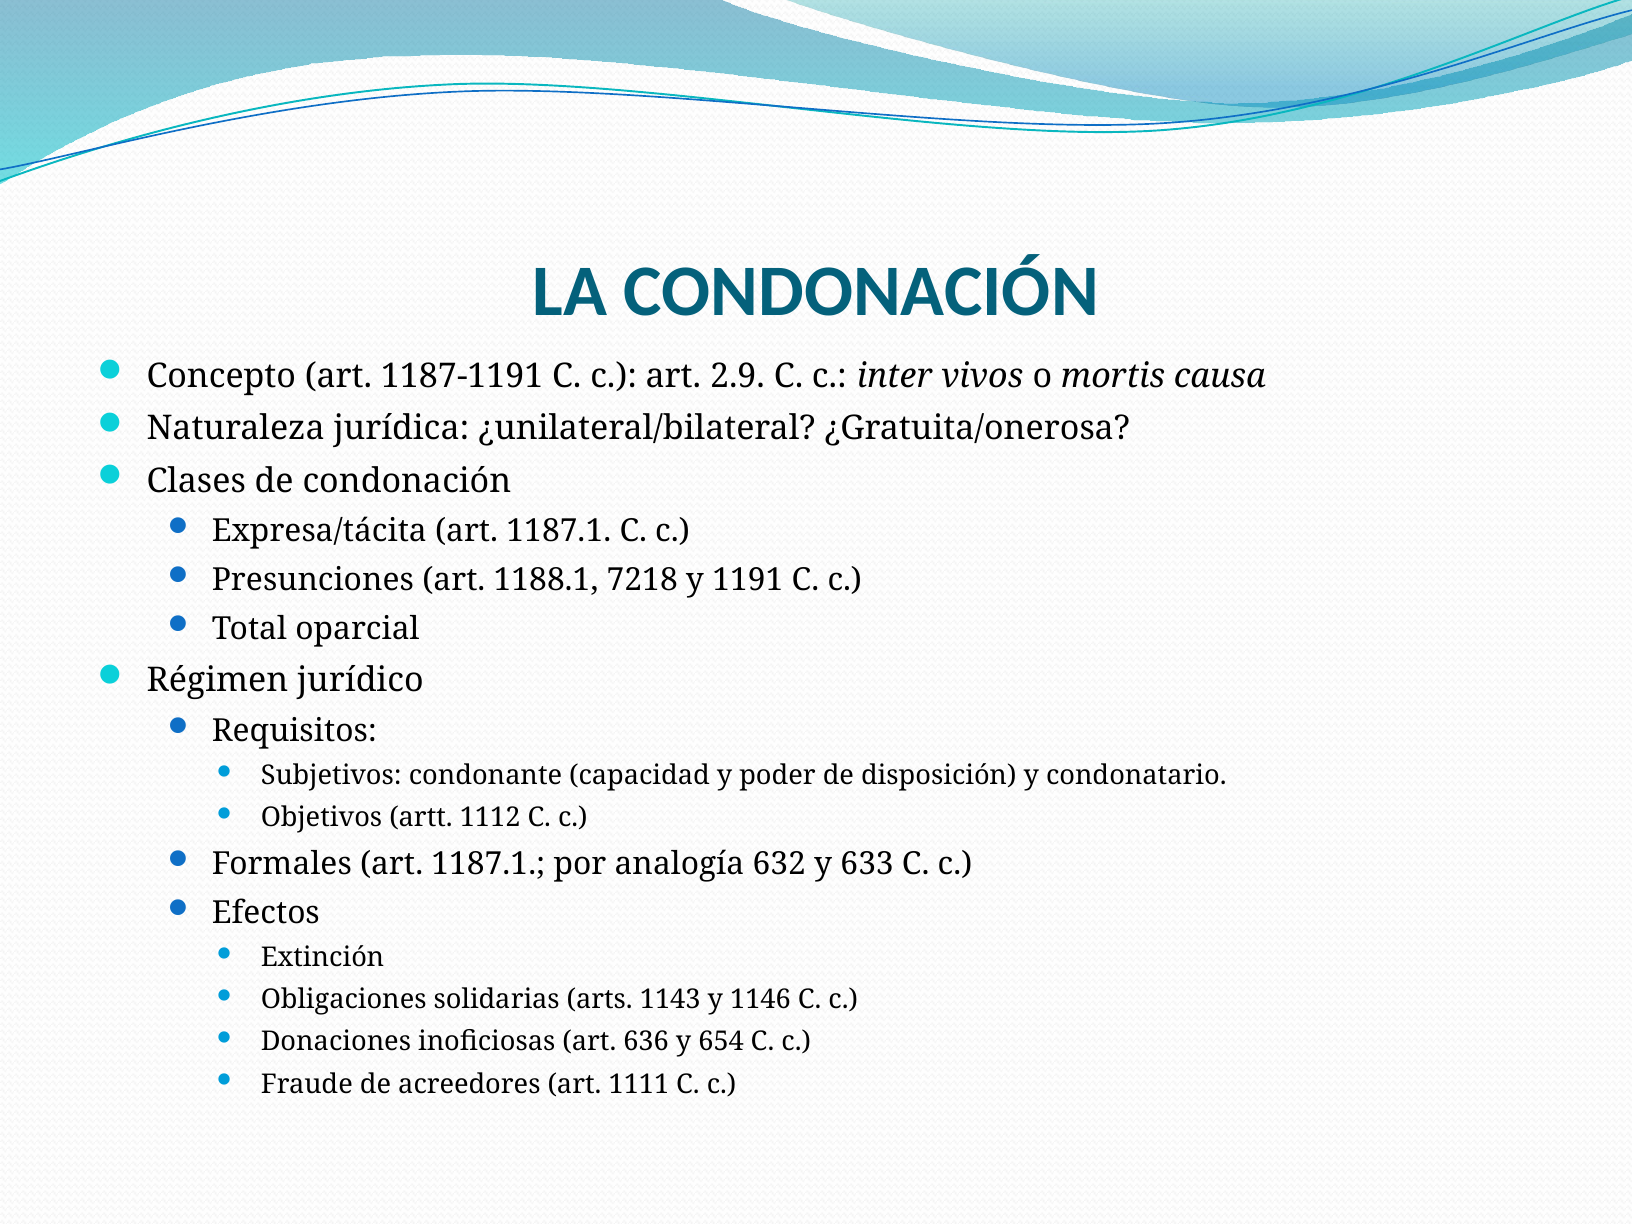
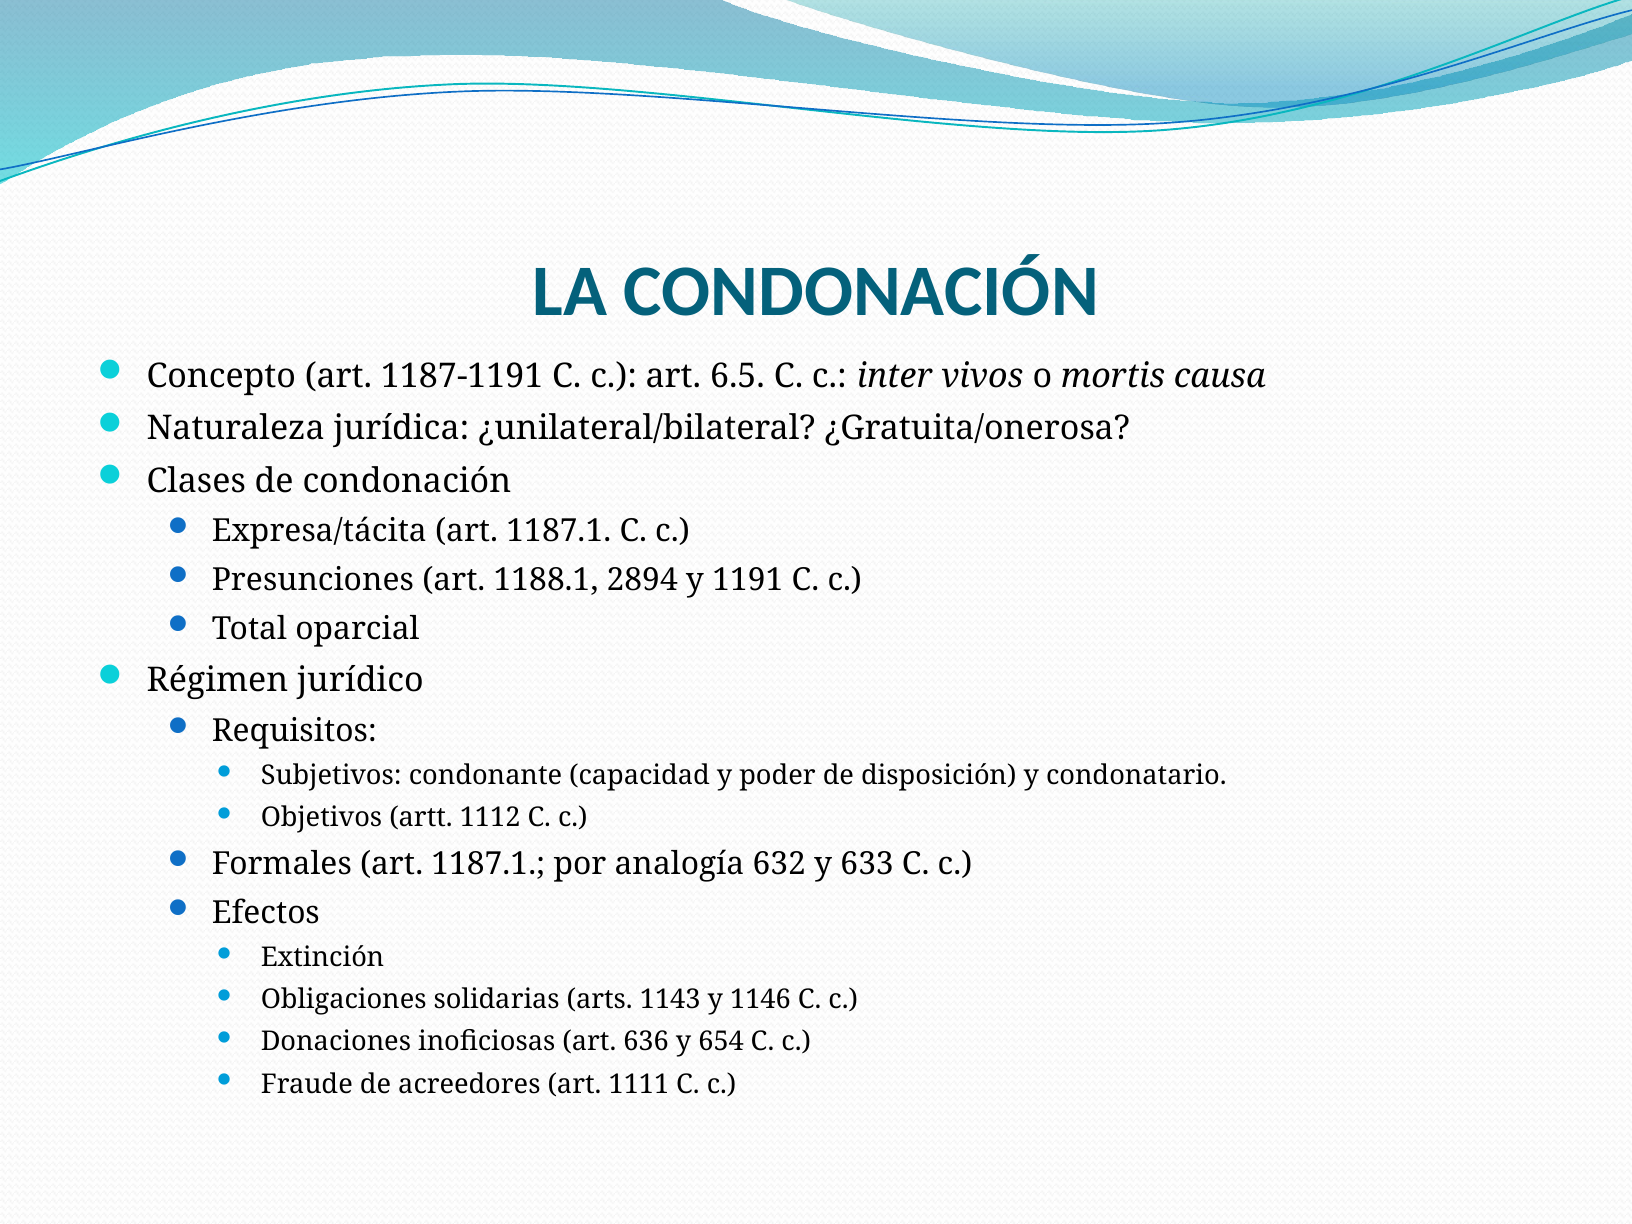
2.9: 2.9 -> 6.5 (738, 376)
7218: 7218 -> 2894 (642, 580)
